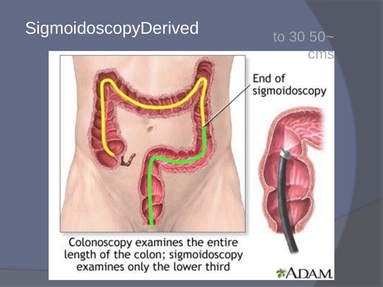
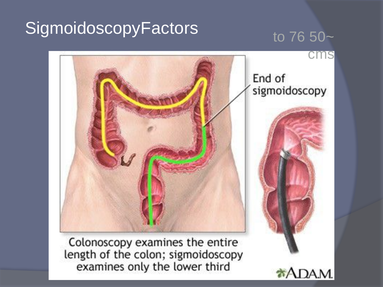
Derived: Derived -> Factors (170, 28)
30: 30 -> 76 (297, 37)
